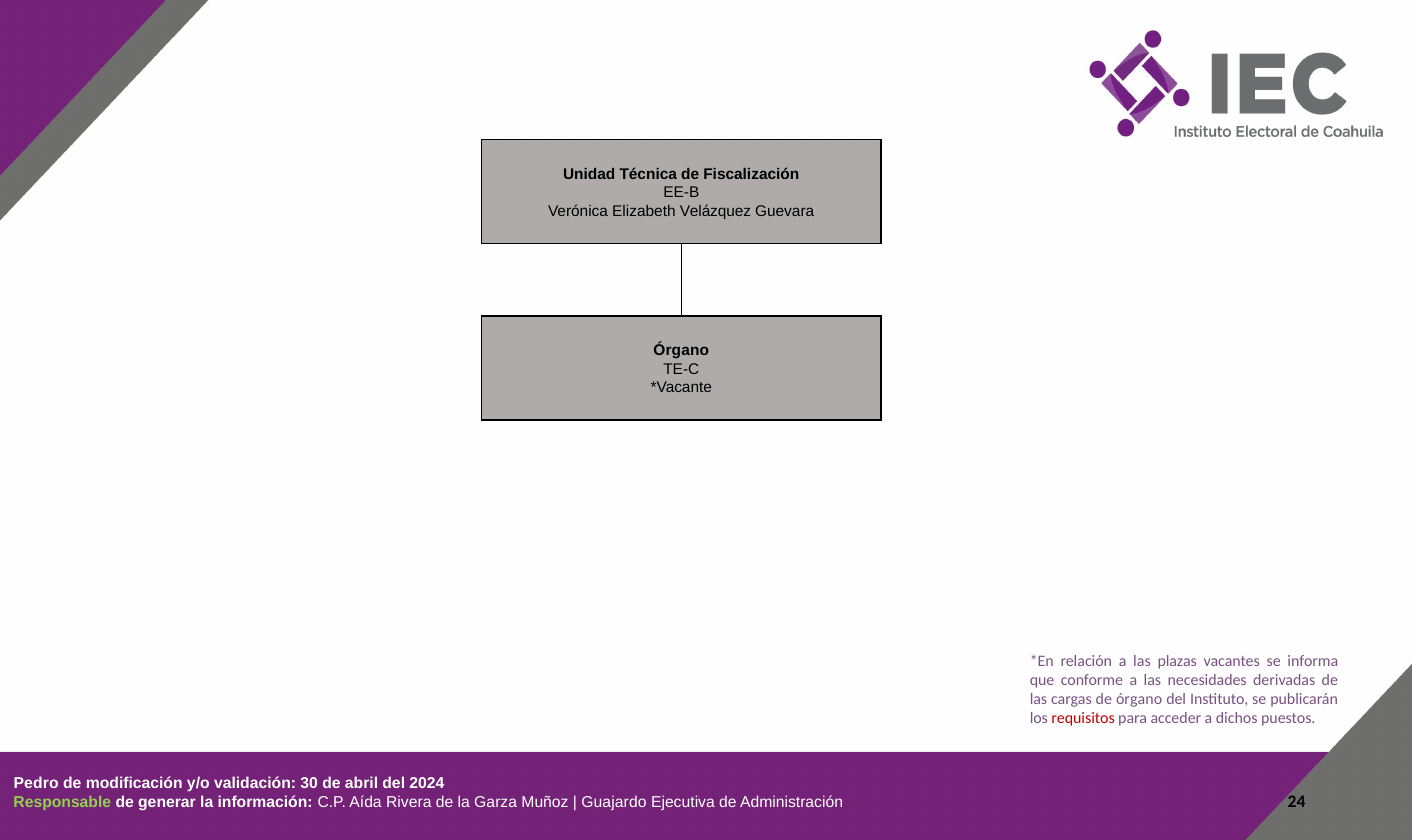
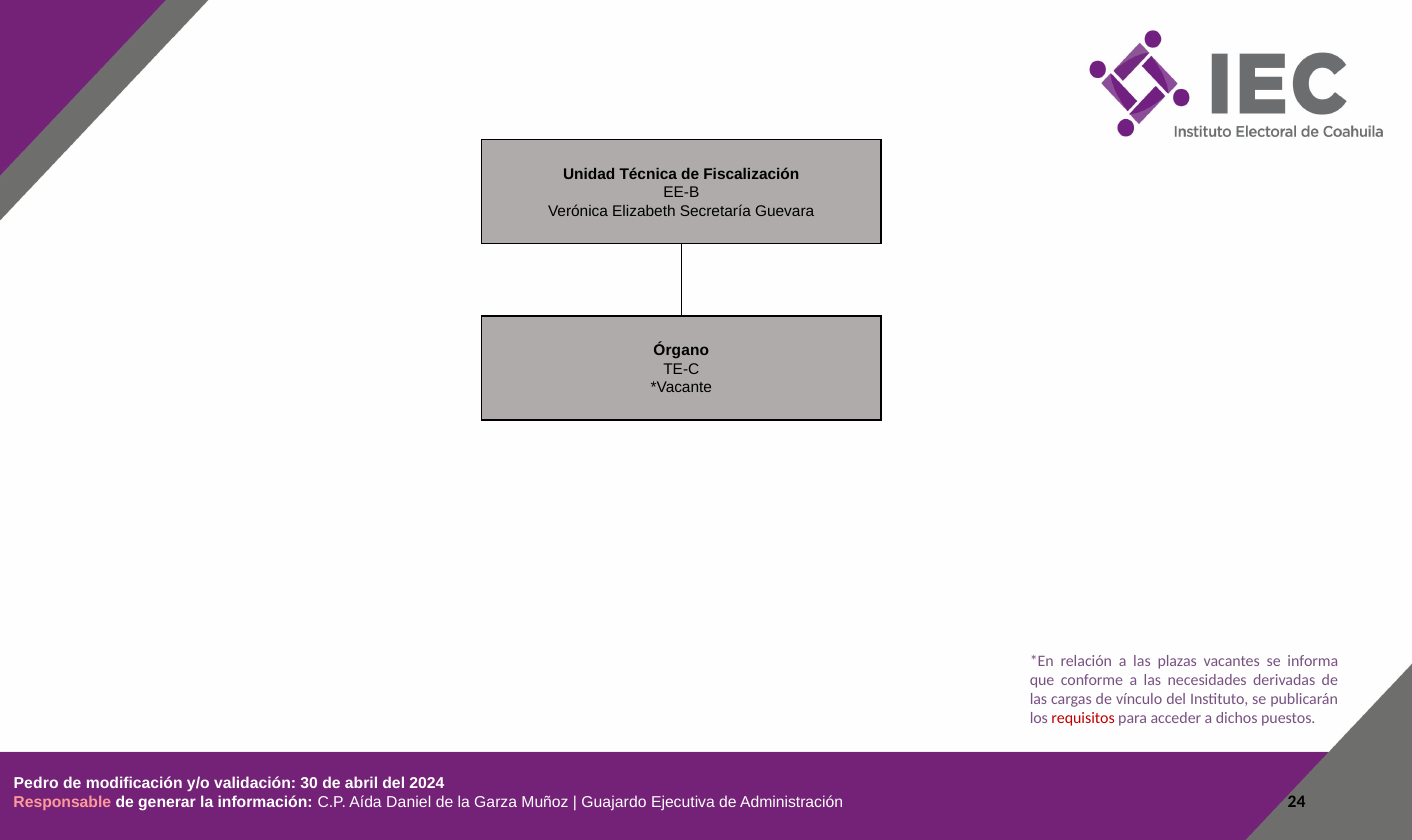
Velázquez: Velázquez -> Secretaría (715, 211)
de órgano: órgano -> vínculo (1139, 699)
Responsable colour: light green -> pink (62, 802)
Rivera: Rivera -> Daniel (409, 802)
